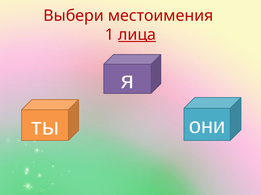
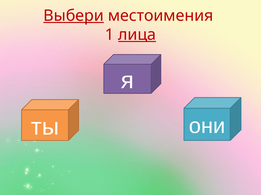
Выбери underline: none -> present (74, 16)
